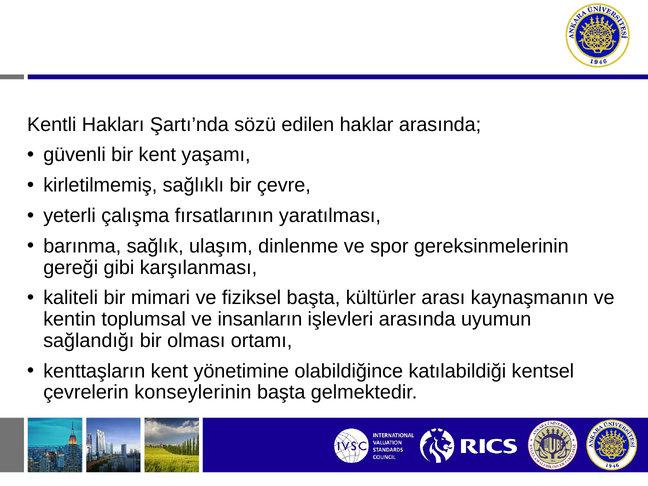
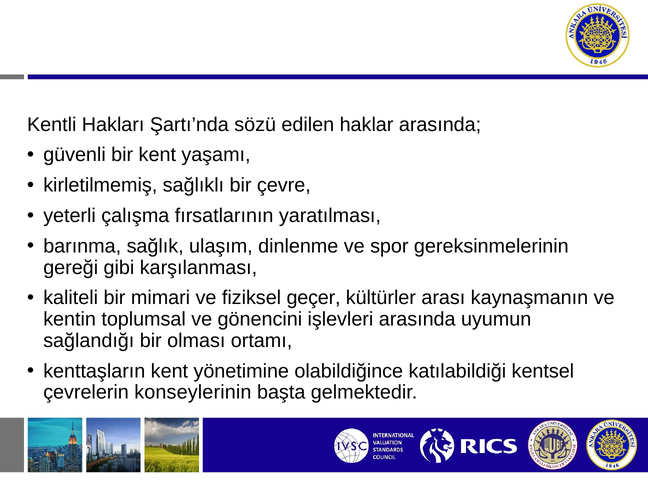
fiziksel başta: başta -> geçer (314, 298)
insanların: insanların -> gönencini (260, 319)
